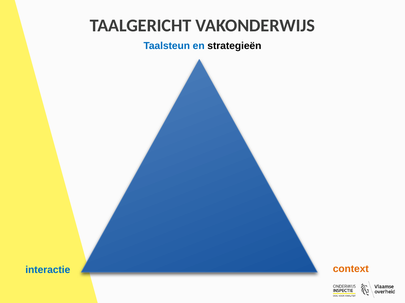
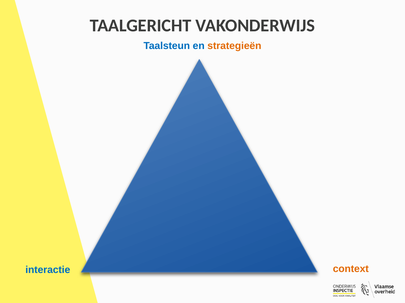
strategieën colour: black -> orange (234, 46)
